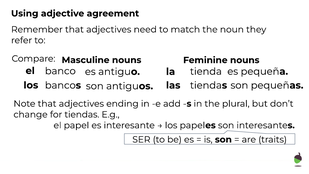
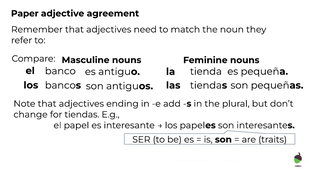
Using: Using -> Paper (25, 13)
